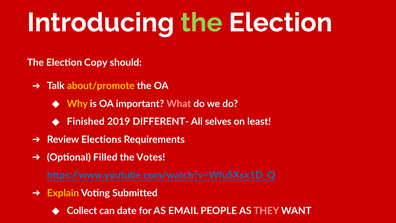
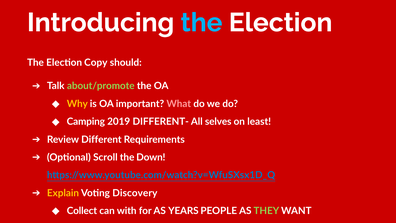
the colour: light green -> light blue (201, 23)
about/promote colour: yellow -> light green (101, 86)
Finished: Finished -> Camping (86, 122)
Elections: Elections -> Different (101, 139)
Filled: Filled -> Scroll (105, 157)
Votes: Votes -> Down (151, 157)
Submitted: Submitted -> Discovery (135, 193)
date: date -> with (127, 211)
EMAIL: EMAIL -> YEARS (183, 211)
THEY colour: pink -> light green (266, 211)
